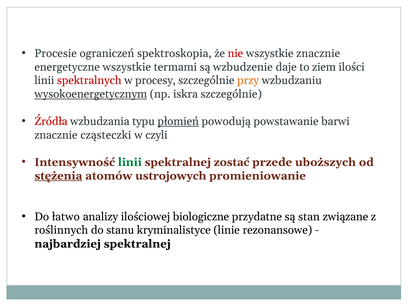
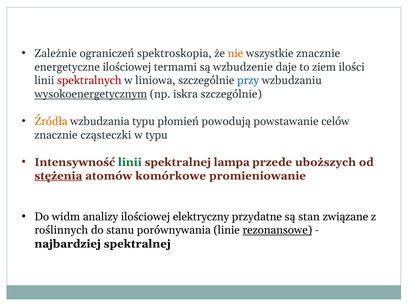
Procesie: Procesie -> Zależnie (56, 53)
nie colour: red -> orange (235, 53)
energetyczne wszystkie: wszystkie -> ilościowej (127, 67)
procesy: procesy -> liniowa (155, 81)
przy colour: orange -> blue (248, 81)
Źródła colour: red -> orange (51, 121)
płomień underline: present -> none (178, 121)
barwi: barwi -> celów (335, 121)
w czyli: czyli -> typu (157, 135)
zostać: zostać -> lampa (232, 162)
ustrojowych: ustrojowych -> komórkowe (171, 176)
łatwo: łatwo -> widm (66, 217)
biologiczne: biologiczne -> elektryczny (201, 217)
kryminalistyce: kryminalistyce -> porównywania (174, 230)
rezonansowe underline: none -> present (277, 230)
